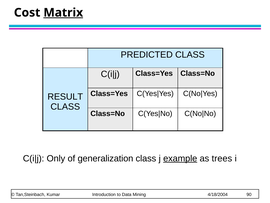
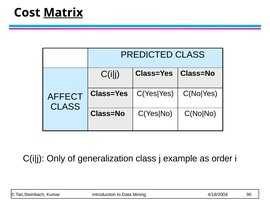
RESULT: RESULT -> AFFECT (65, 96)
example underline: present -> none (180, 158)
trees: trees -> order (222, 158)
